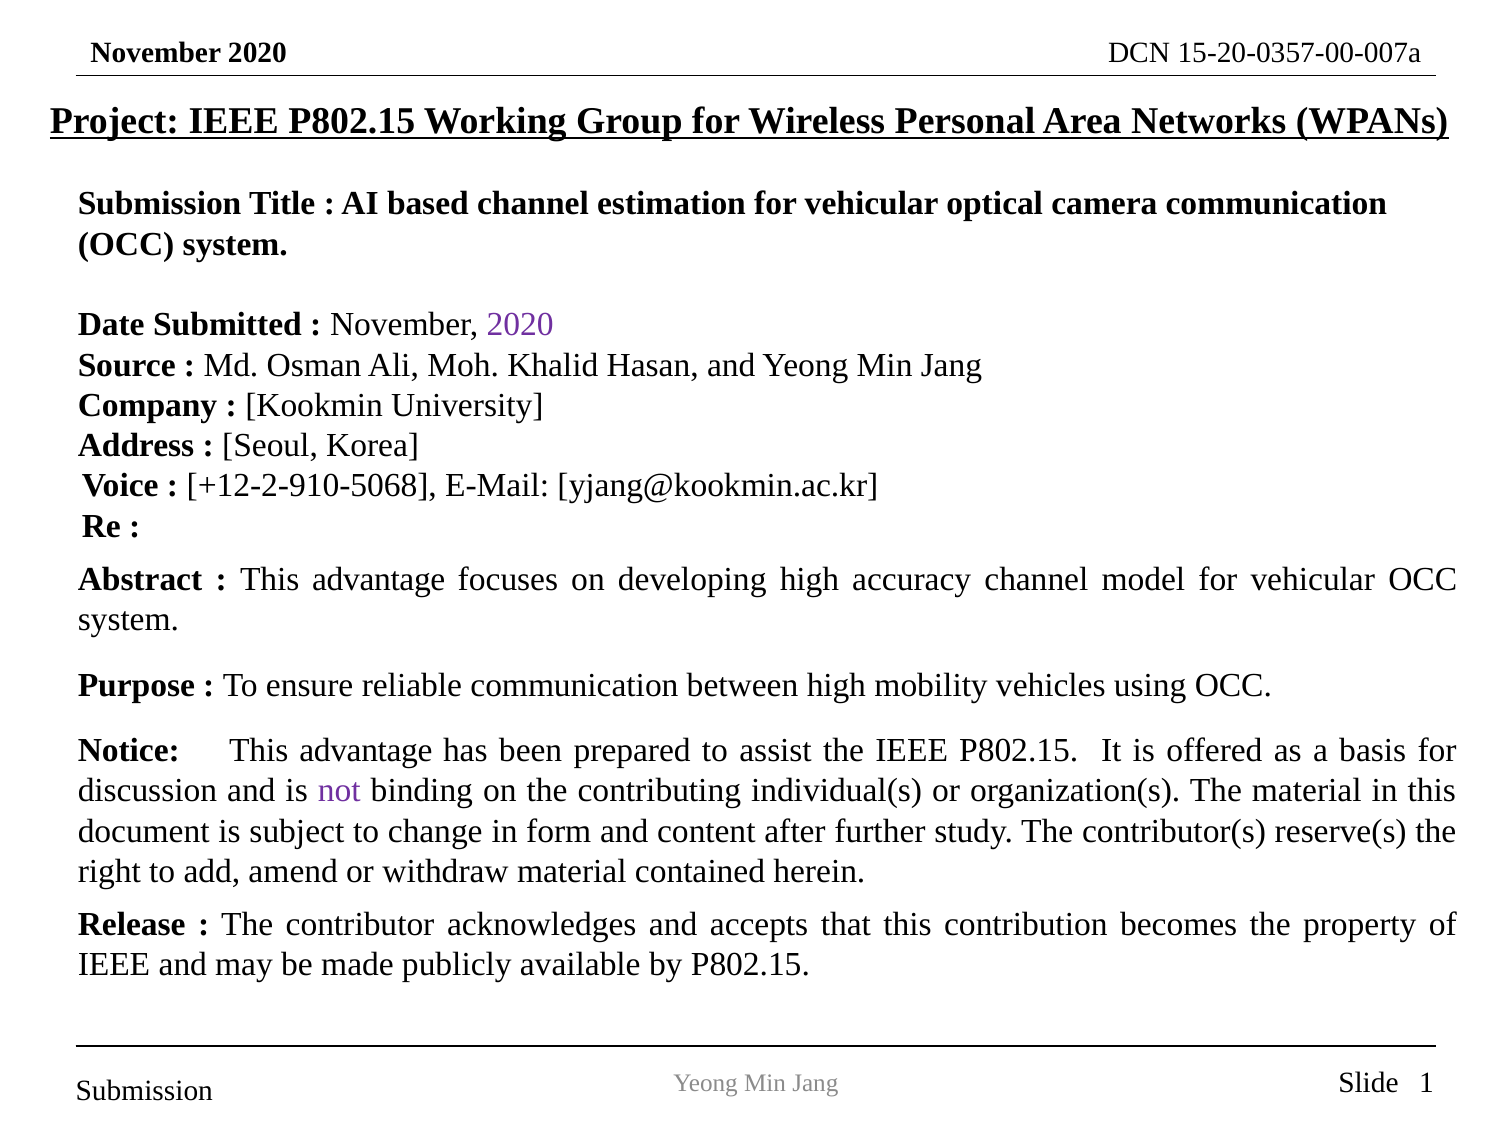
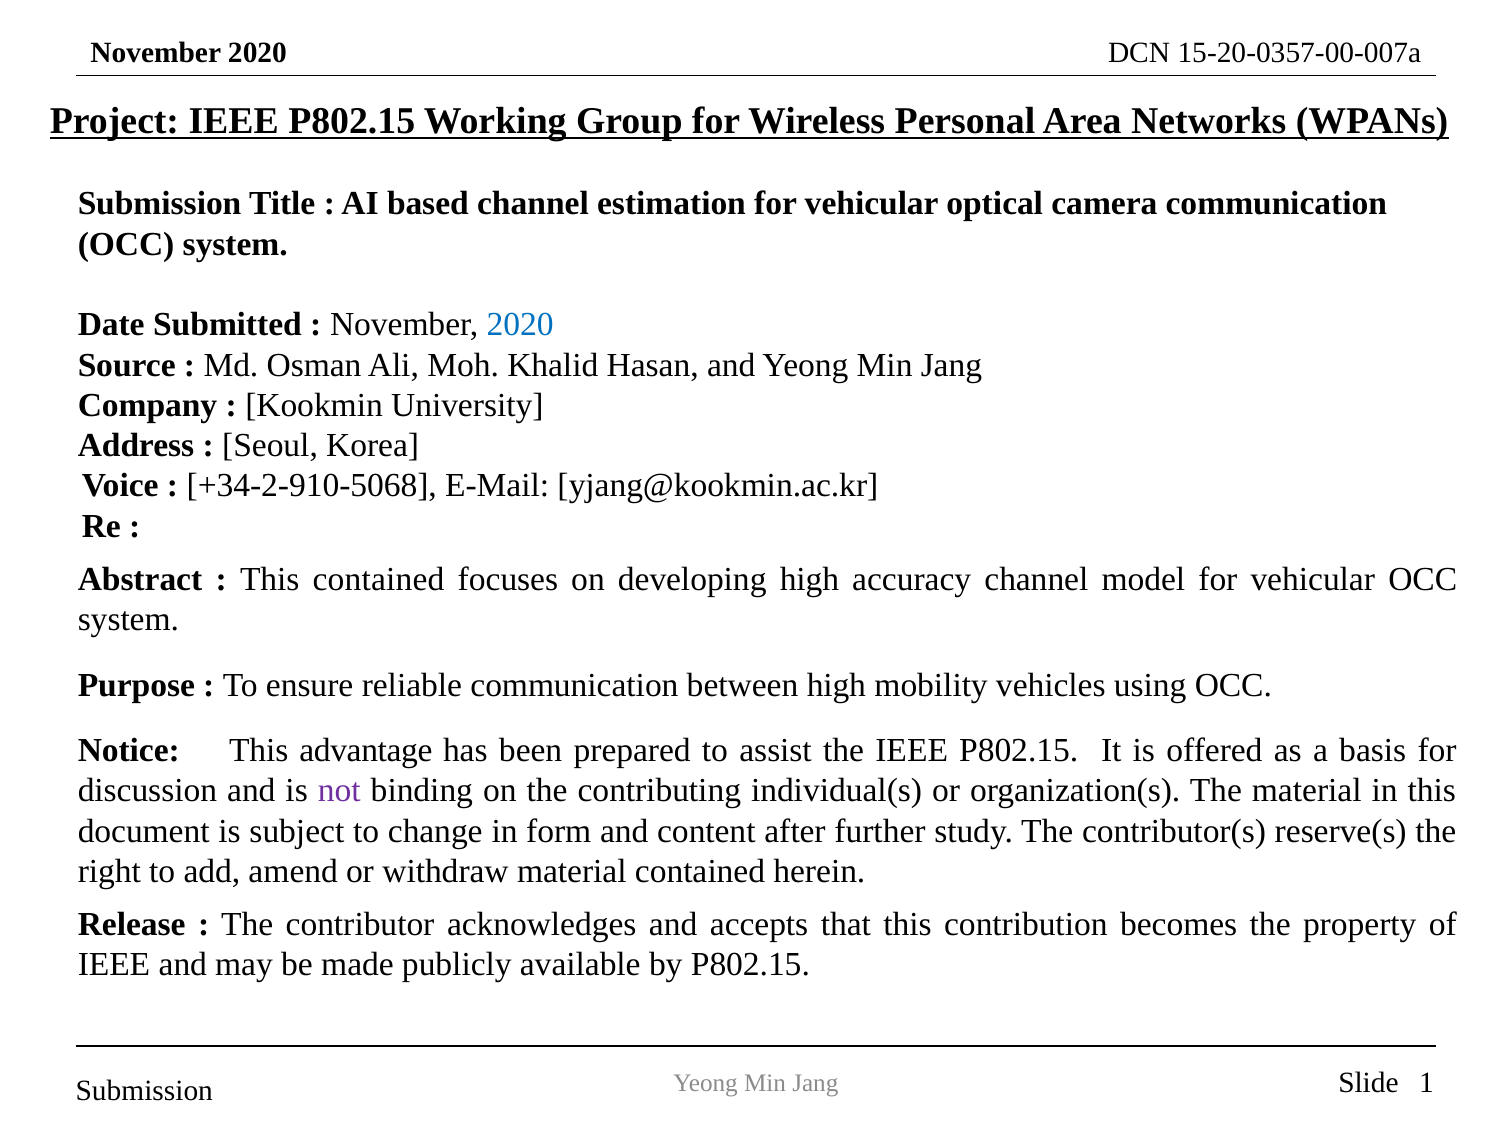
2020 colour: purple -> blue (520, 325)
+12-2-910-5068: +12-2-910-5068 -> +34-2-910-5068 (312, 486)
advantage: advantage -> contained (378, 579)
